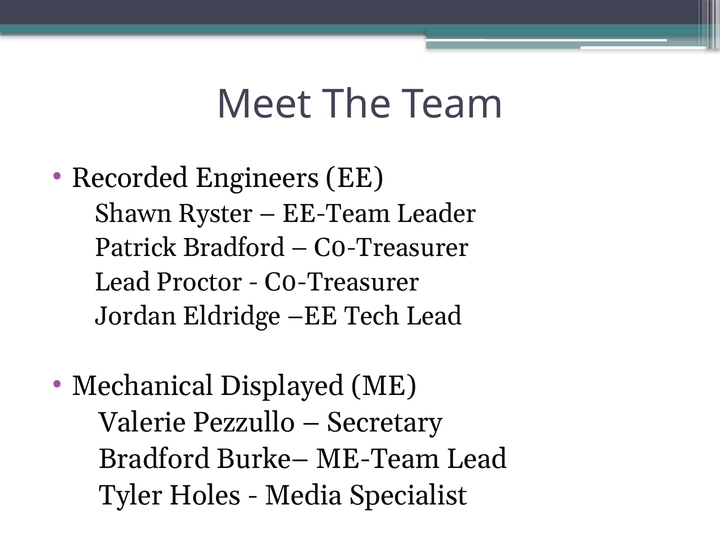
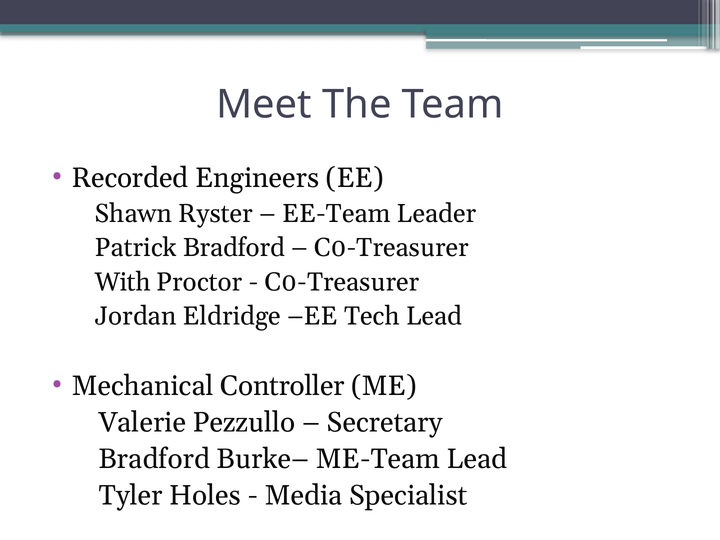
Lead: Lead -> With (123, 282)
Displayed: Displayed -> Controller (283, 386)
